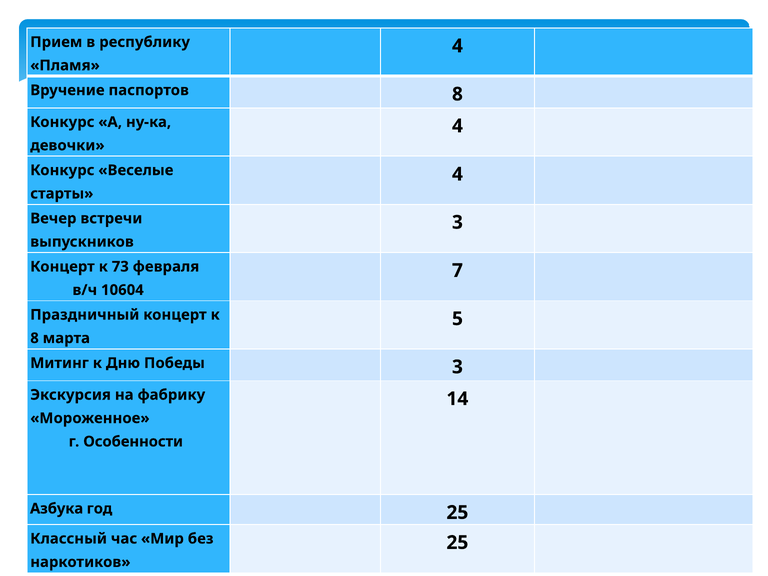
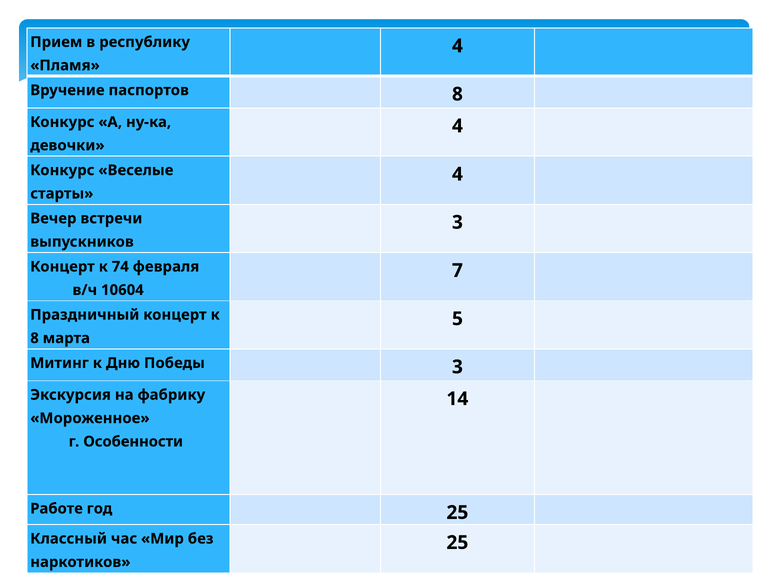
73: 73 -> 74 (120, 267)
Азбука: Азбука -> Работе (57, 509)
